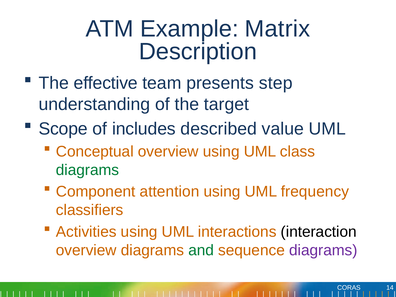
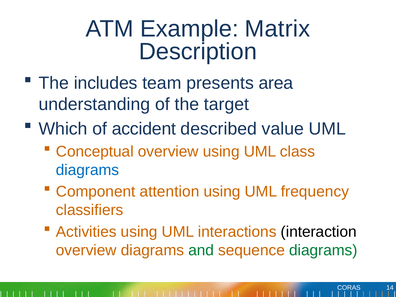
effective: effective -> includes (106, 83)
step: step -> area (276, 83)
Scope: Scope -> Which (63, 129)
includes: includes -> accident (144, 129)
diagrams colour: green -> blue (88, 170)
diagrams colour: purple -> green (323, 250)
